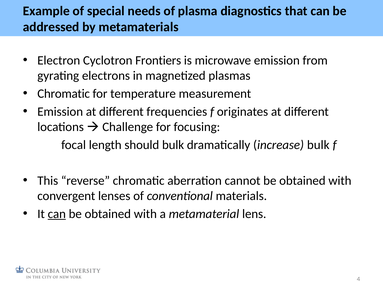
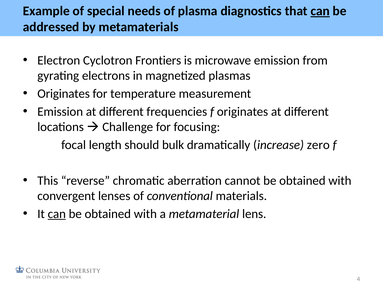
can underline: none -> present (320, 11)
Chromatic: Chromatic -> Originates (64, 93)
increase bulk: bulk -> zero (318, 144)
